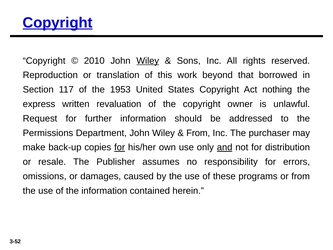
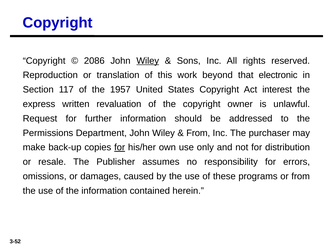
Copyright underline: present -> none (58, 23)
2010: 2010 -> 2086 (94, 61)
borrowed: borrowed -> electronic (278, 75)
1953: 1953 -> 1957 (120, 90)
nothing: nothing -> interest (277, 90)
and underline: present -> none (225, 147)
